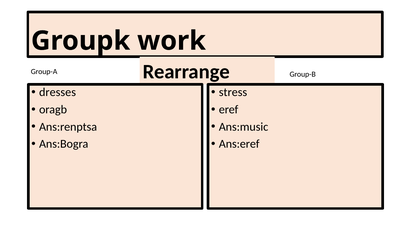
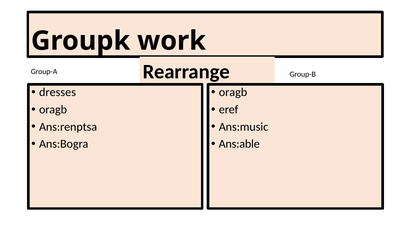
stress: stress -> oragb (233, 92)
Ans:eref: Ans:eref -> Ans:able (239, 144)
